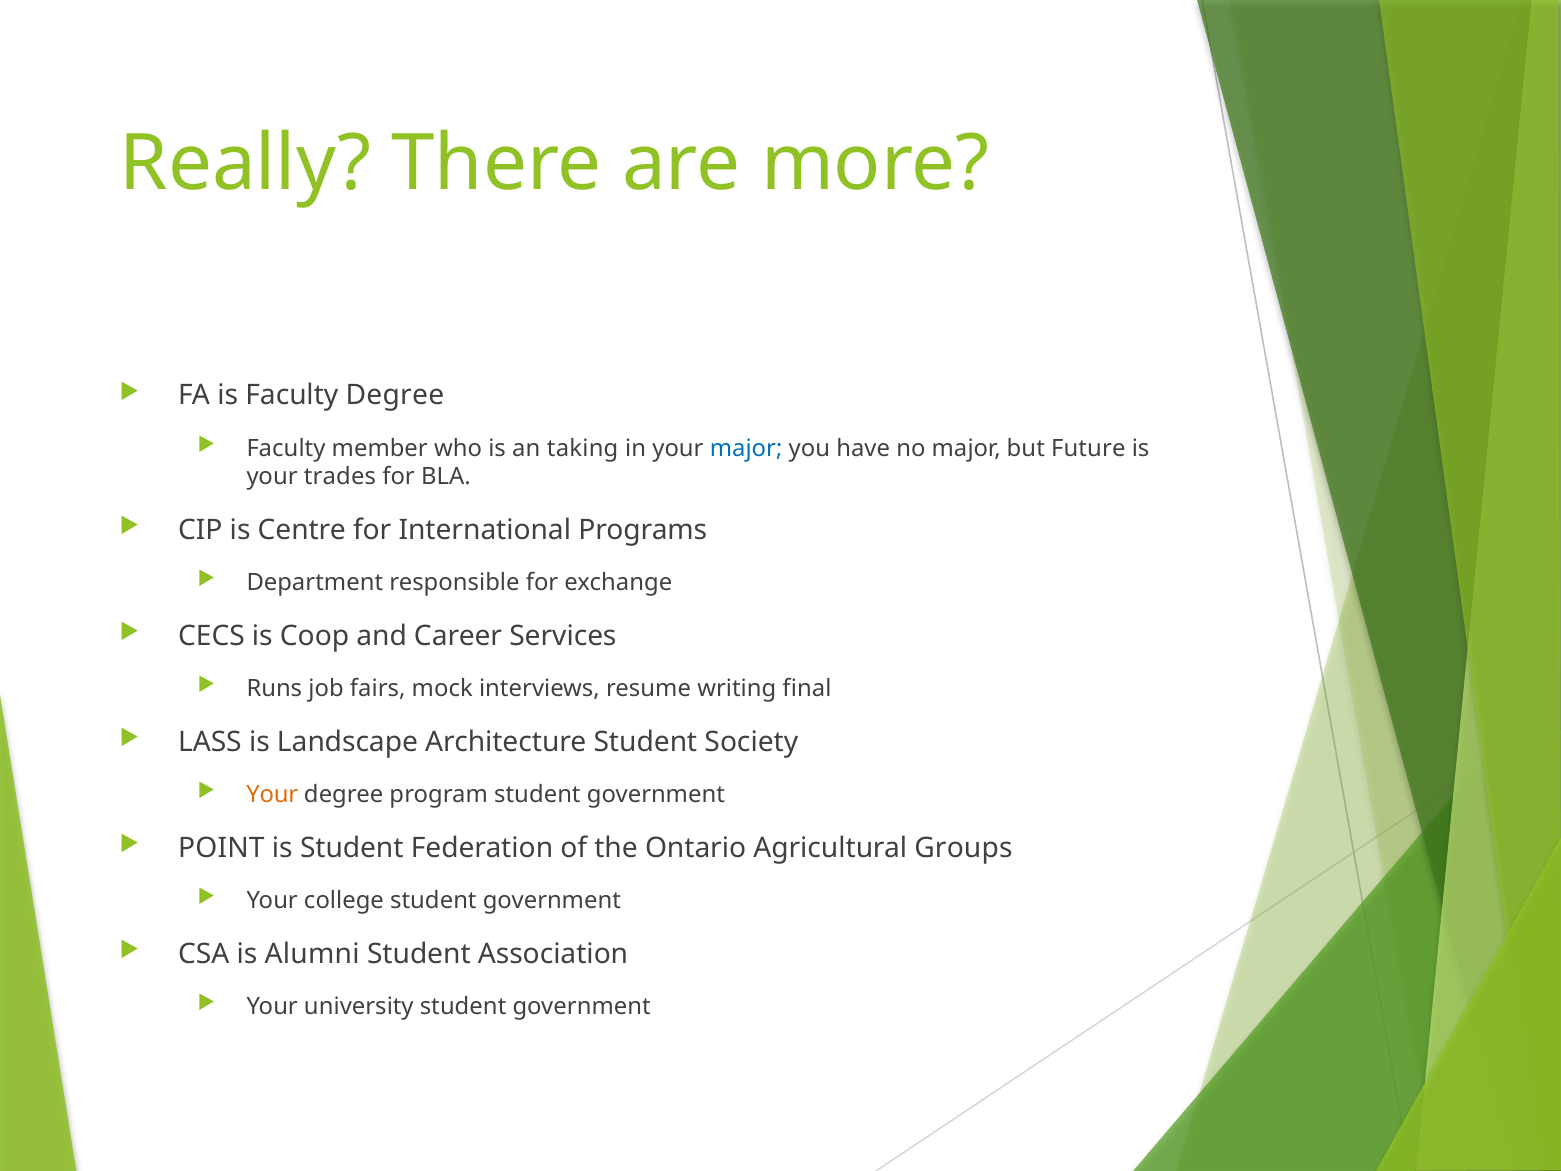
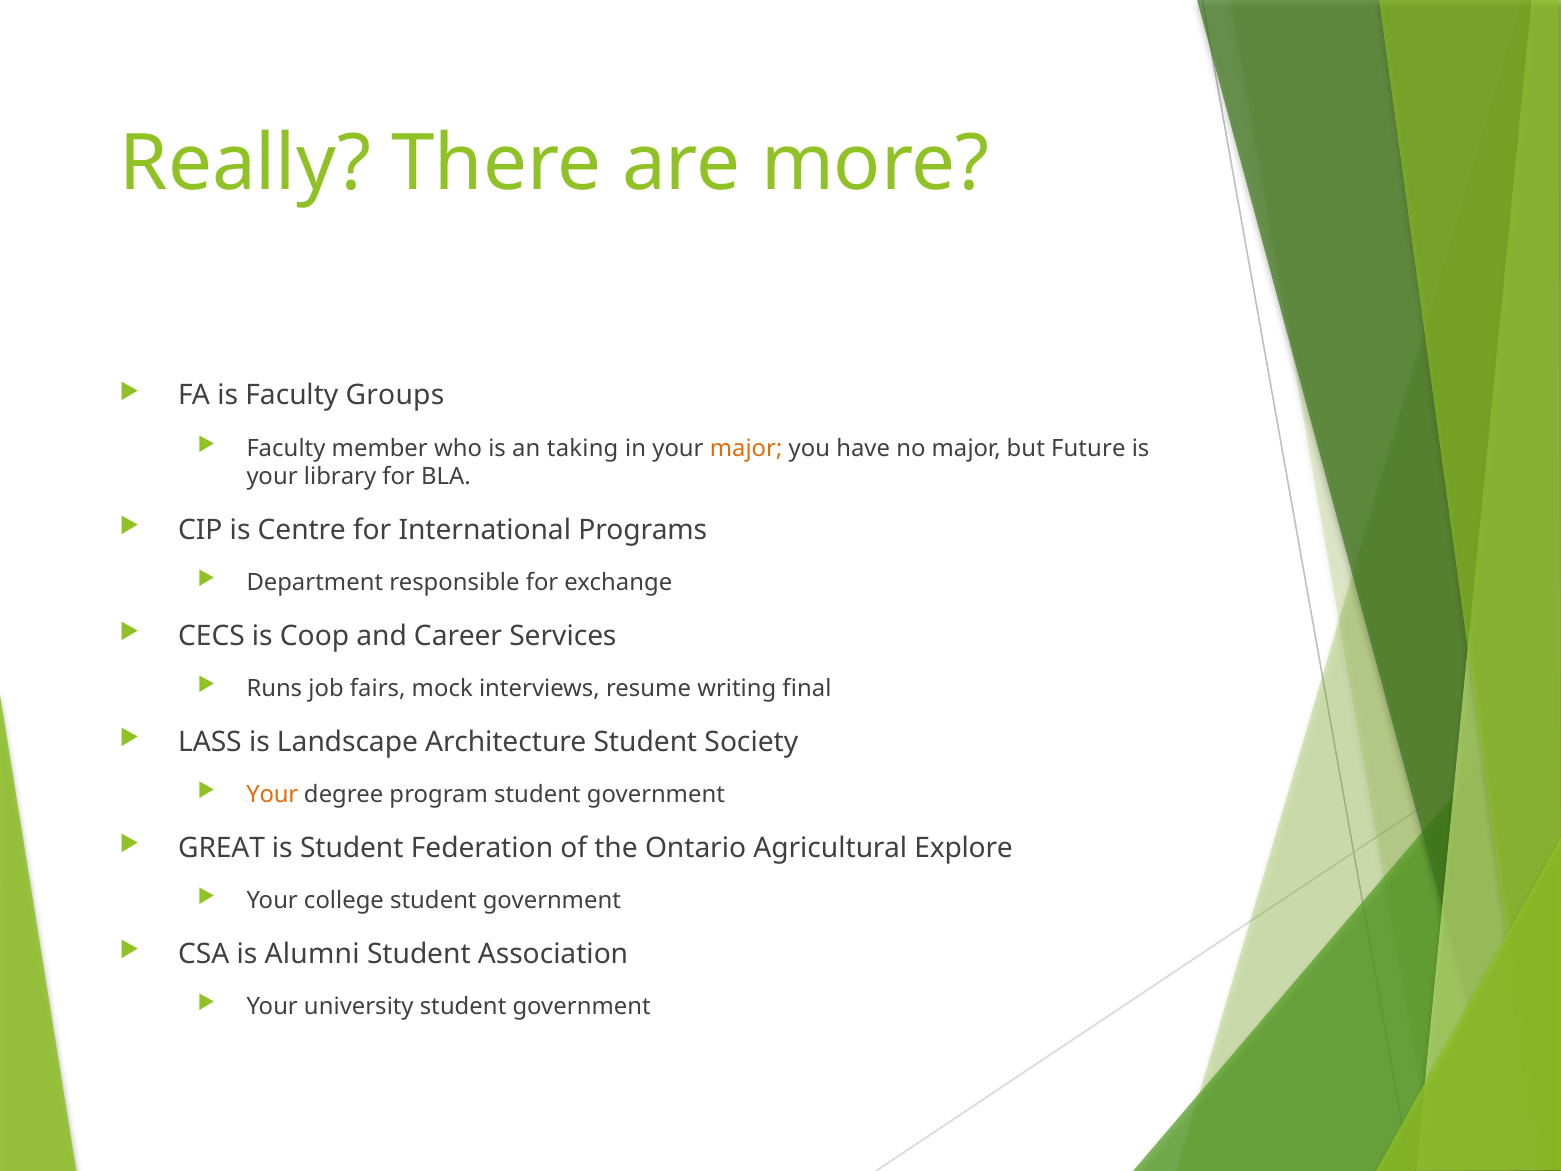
Faculty Degree: Degree -> Groups (395, 396)
major colour: blue -> orange (746, 448)
trades: trades -> library (340, 477)
POINT: POINT -> GREAT (222, 848)
Groups: Groups -> Explore (964, 848)
